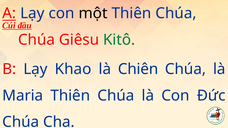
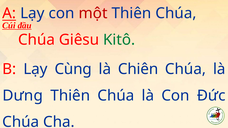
một colour: black -> red (93, 13)
Khao: Khao -> Cùng (73, 69)
Maria: Maria -> Dưng (23, 96)
